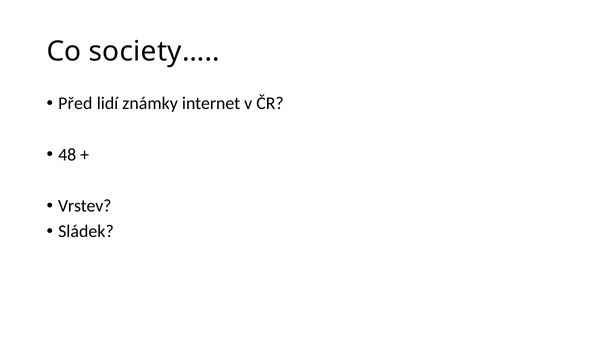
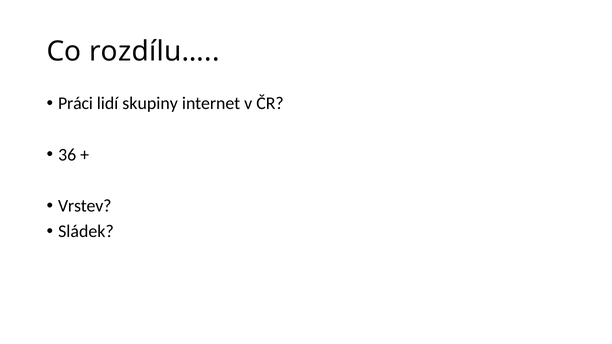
society…: society… -> rozdílu… (154, 51)
Před: Před -> Práci (76, 103)
známky: známky -> skupiny (150, 103)
48: 48 -> 36 (67, 155)
